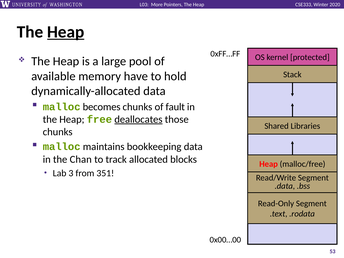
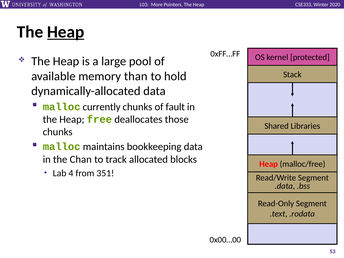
have: have -> than (136, 76)
becomes: becomes -> currently (102, 107)
deallocates underline: present -> none (138, 119)
3: 3 -> 4 (71, 173)
